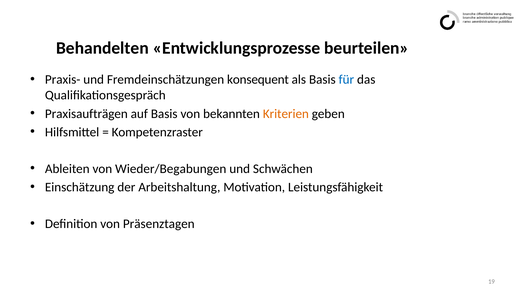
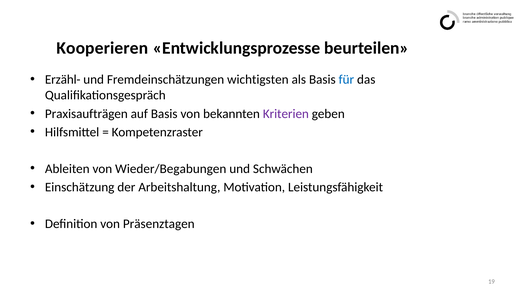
Behandelten: Behandelten -> Kooperieren (102, 48)
Praxis-: Praxis- -> Erzähl- (63, 80)
konsequent: konsequent -> wichtigsten (258, 80)
Kriterien colour: orange -> purple (286, 114)
